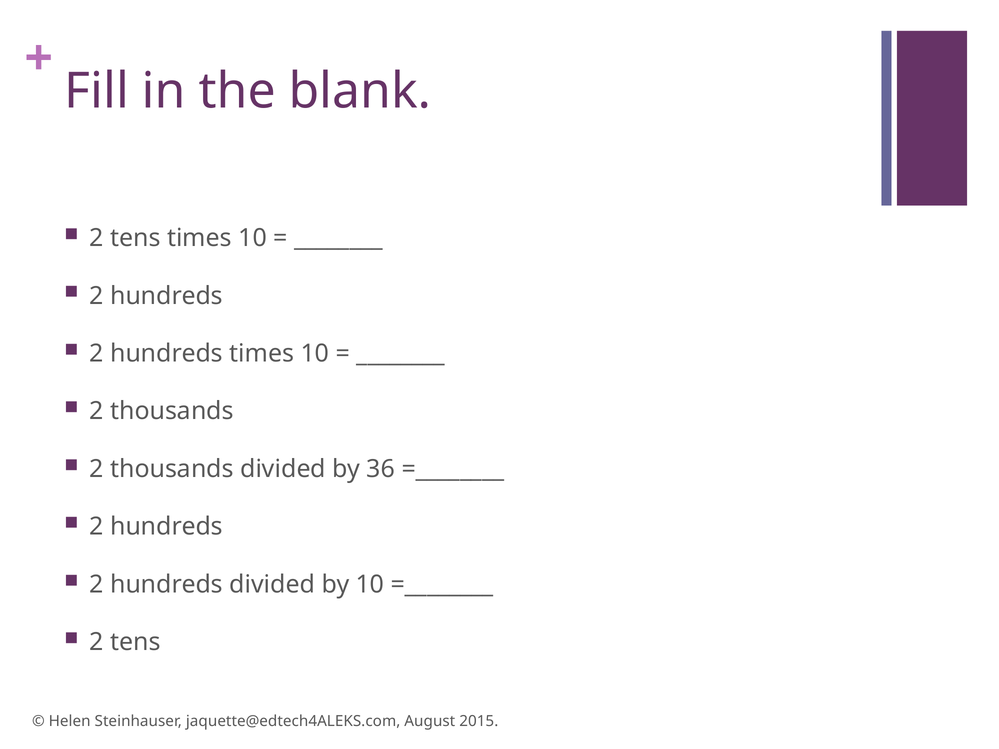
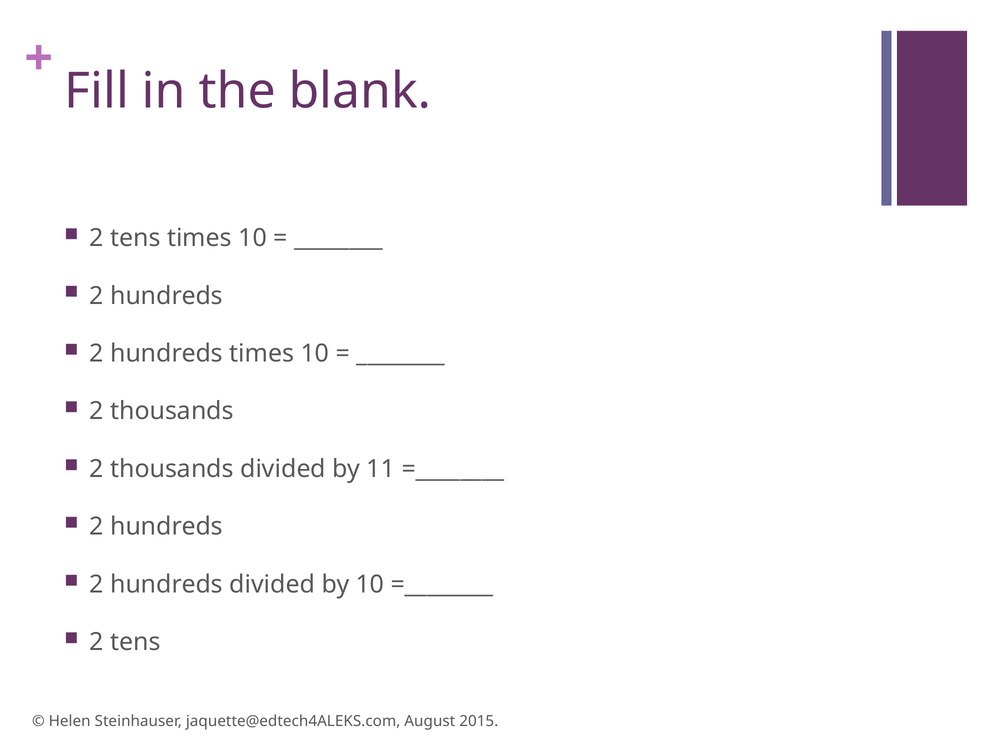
36: 36 -> 11 (381, 469)
